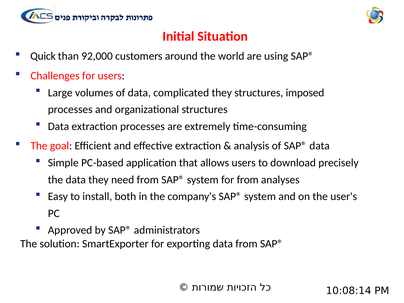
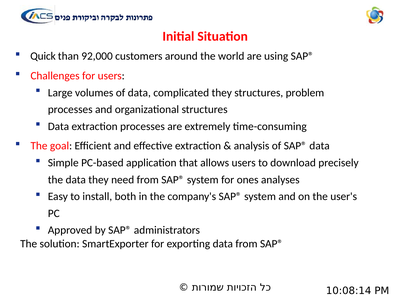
imposed: imposed -> problem (305, 93)
for from: from -> ones (248, 180)
